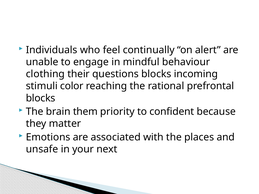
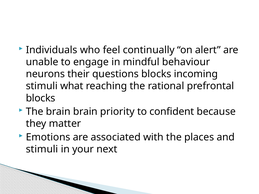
clothing: clothing -> neurons (45, 74)
color: color -> what (72, 86)
brain them: them -> brain (85, 112)
unsafe: unsafe -> stimuli (42, 149)
